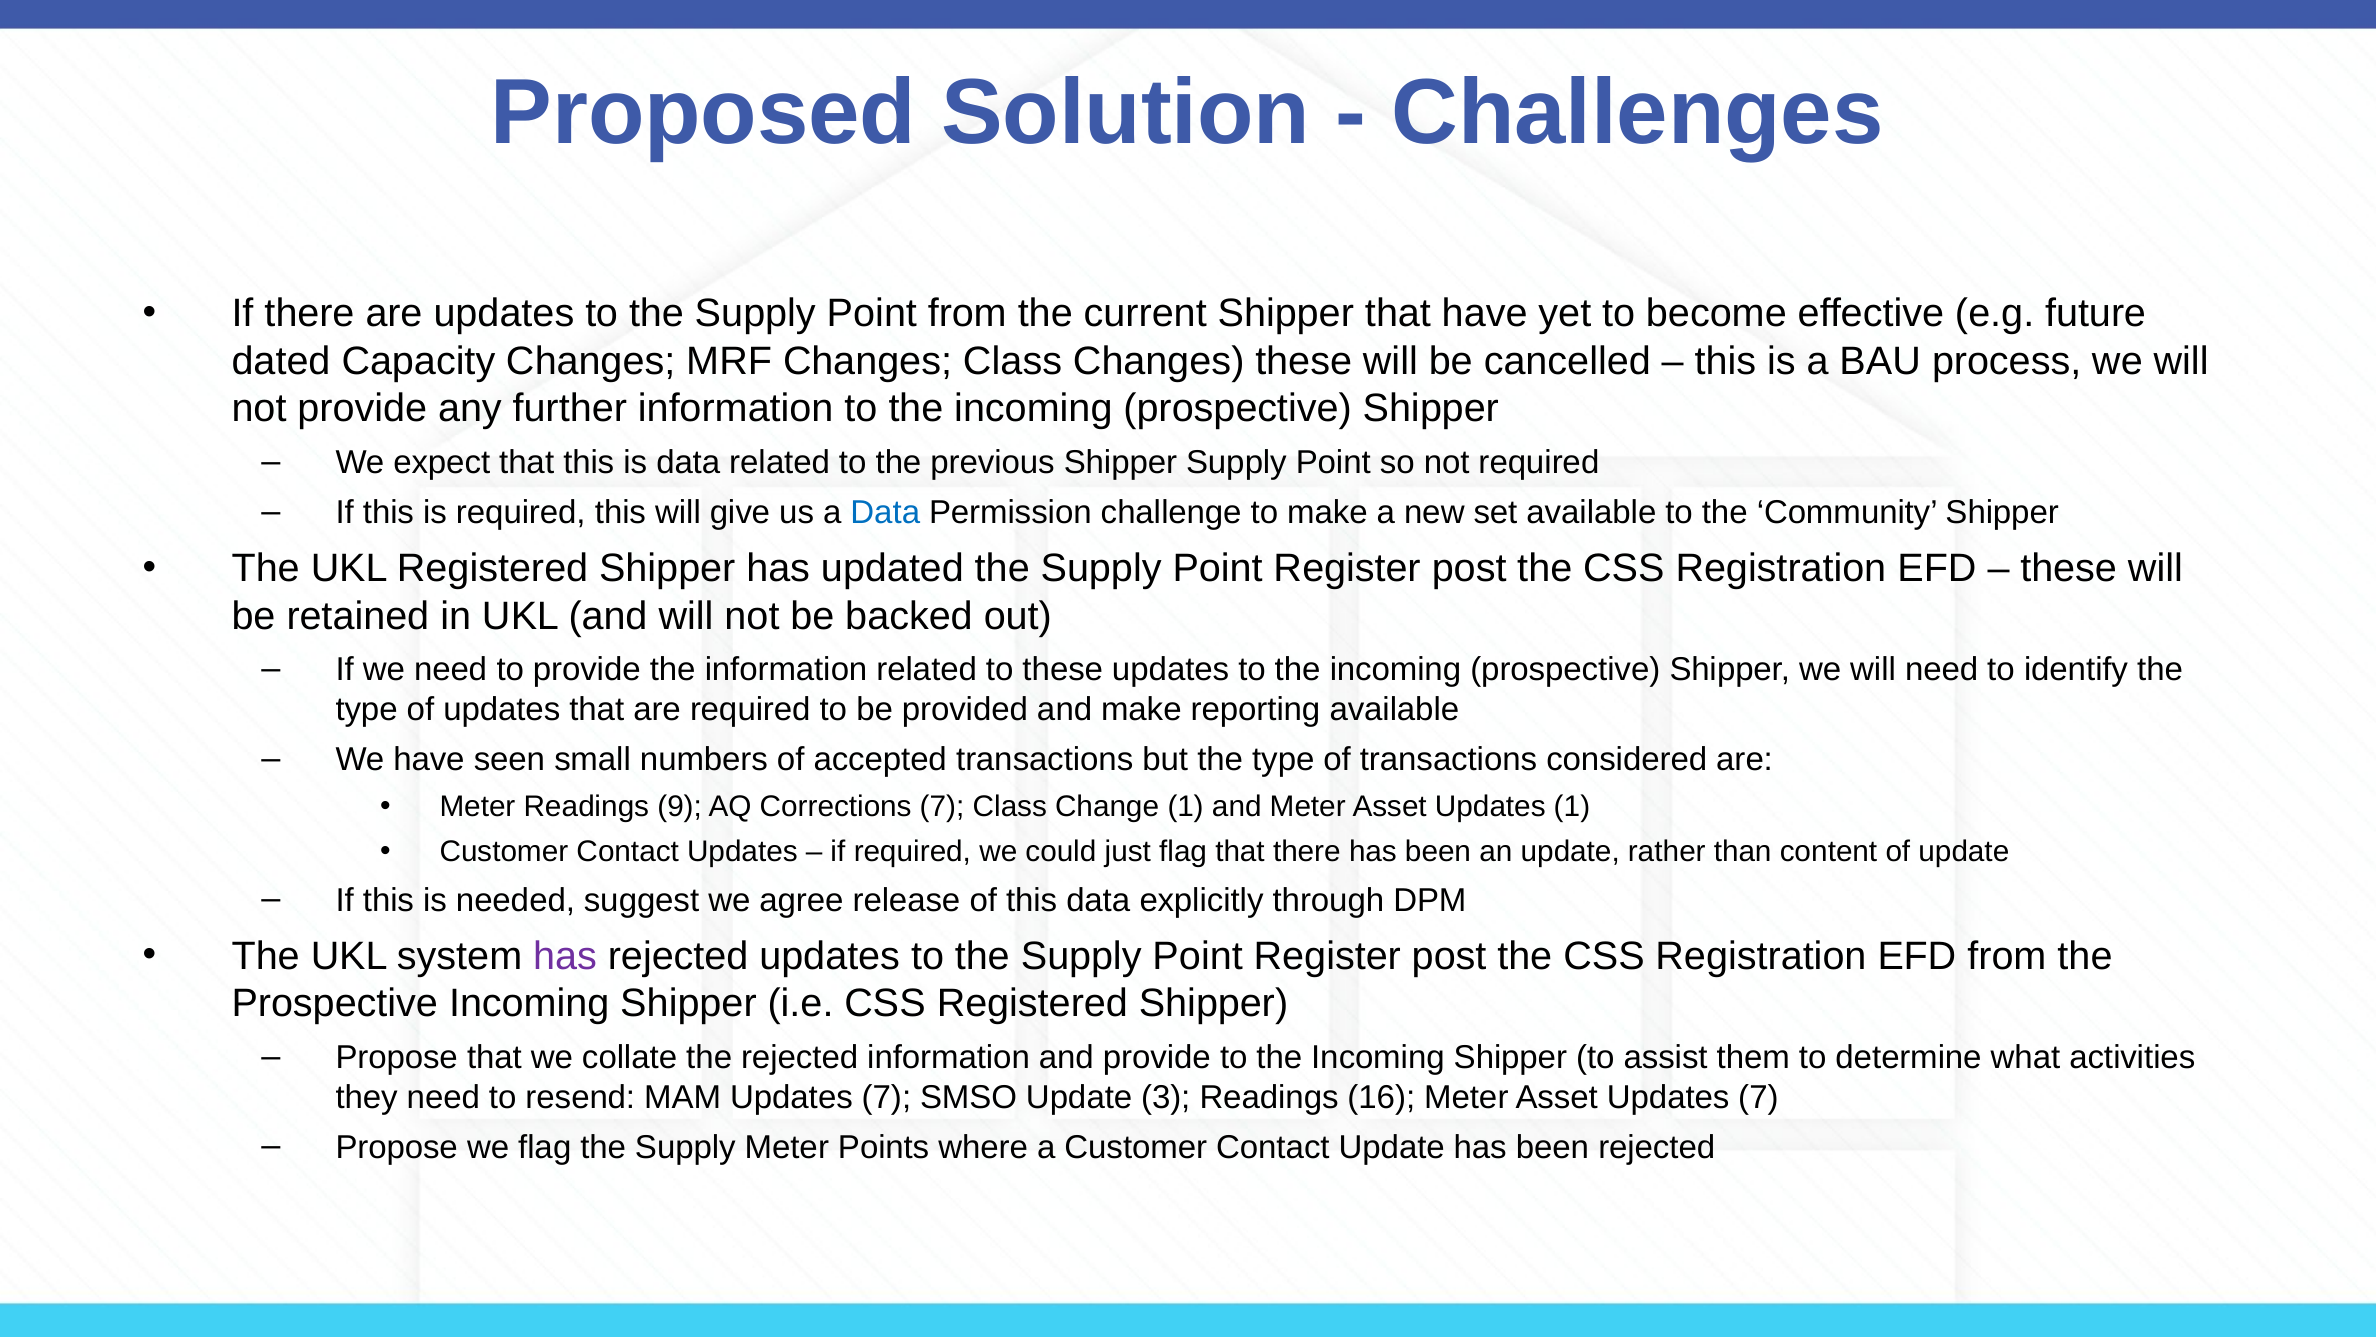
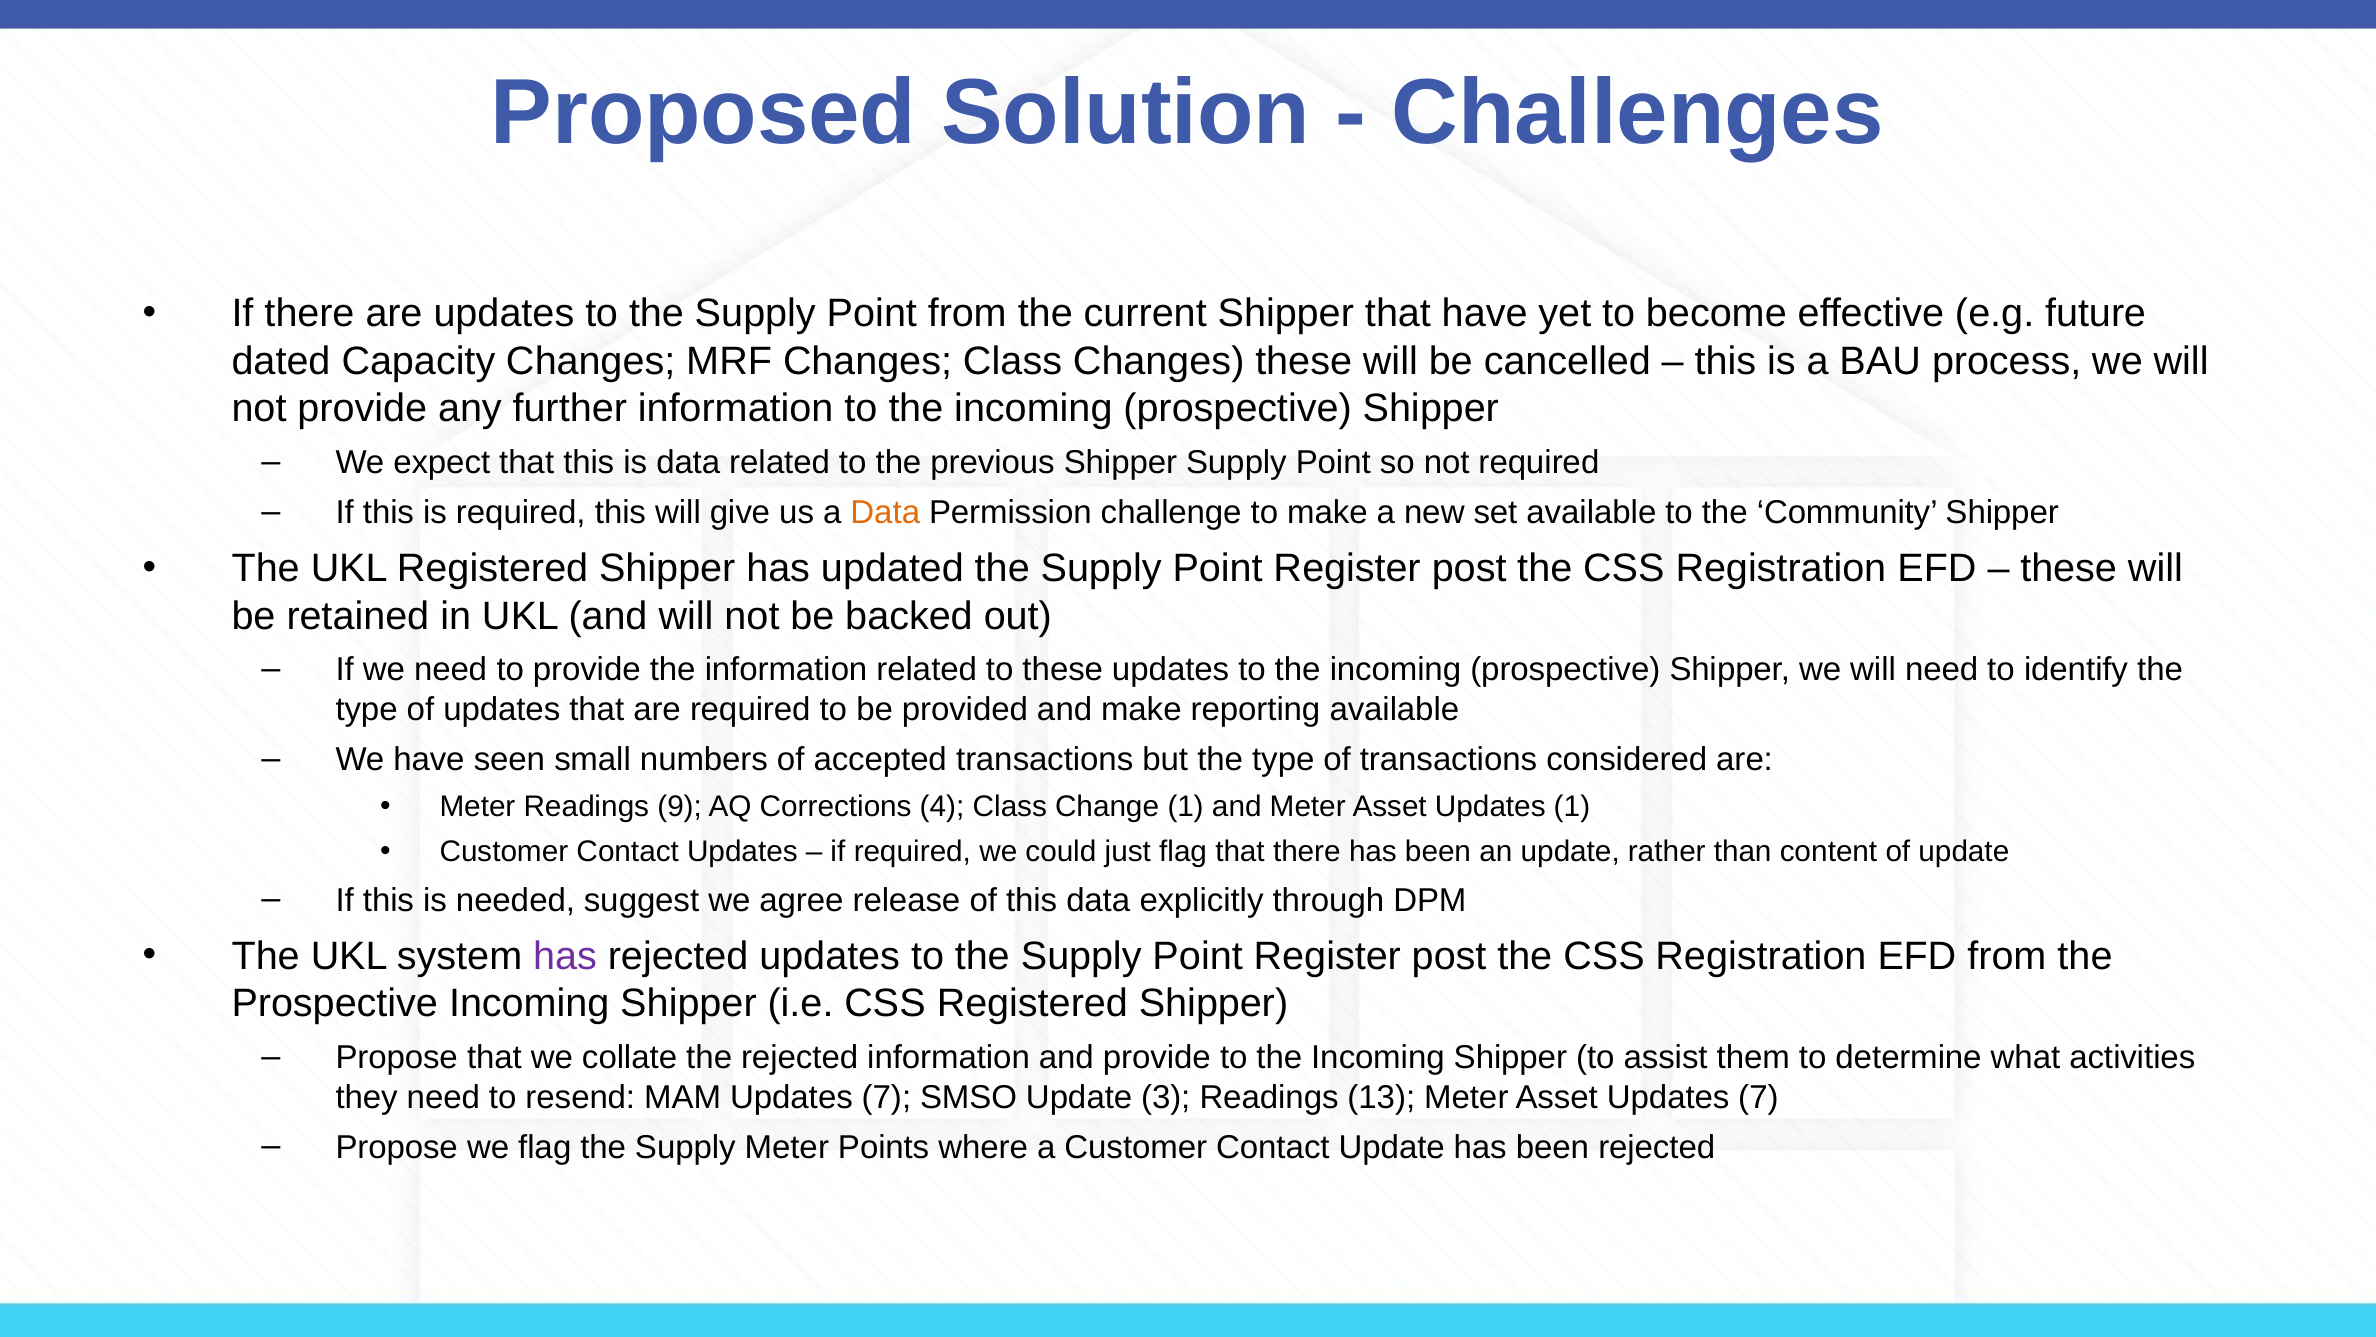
Data colour: blue -> orange (885, 513)
Corrections 7: 7 -> 4 (942, 806)
16: 16 -> 13 (1381, 1097)
